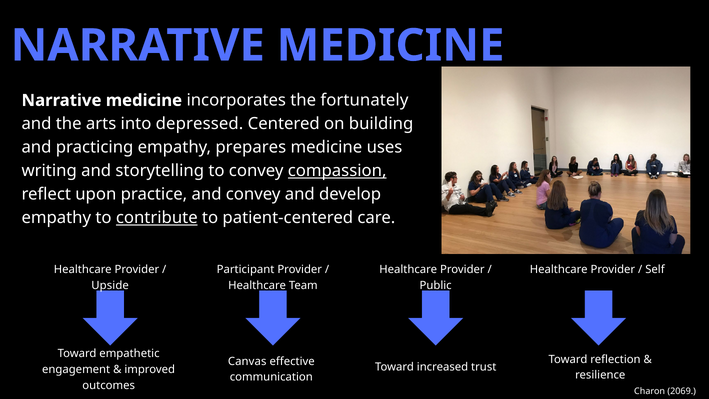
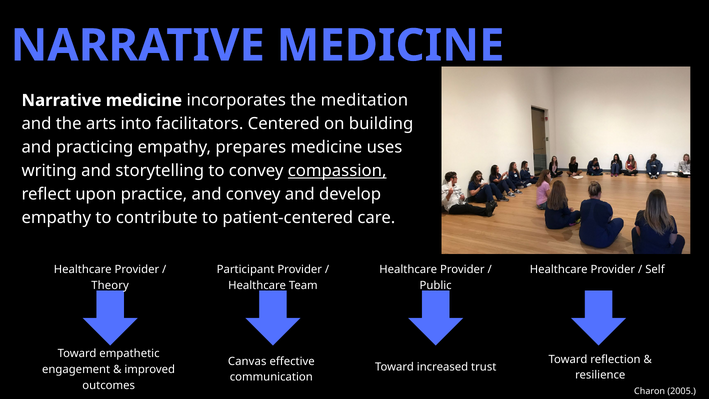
fortunately: fortunately -> meditation (364, 100)
depressed: depressed -> facilitators (200, 124)
contribute underline: present -> none (157, 217)
Upside: Upside -> Theory (110, 285)
2069: 2069 -> 2005 (682, 391)
